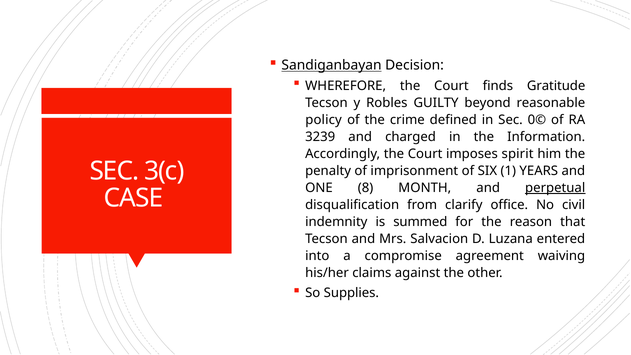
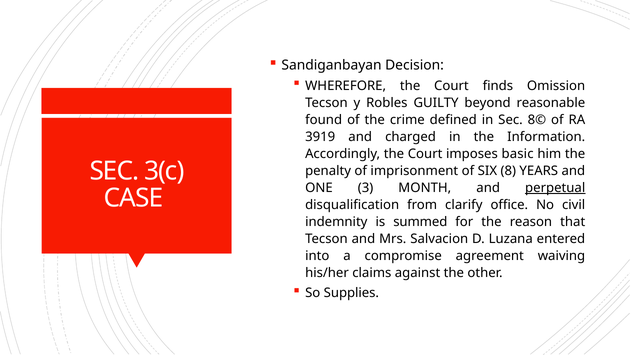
Sandiganbayan underline: present -> none (332, 65)
Gratitude: Gratitude -> Omission (556, 86)
policy: policy -> found (324, 120)
0©: 0© -> 8© (537, 120)
3239: 3239 -> 3919 (320, 137)
spirit: spirit -> basic (518, 154)
1: 1 -> 8 (508, 171)
8: 8 -> 3 (366, 188)
